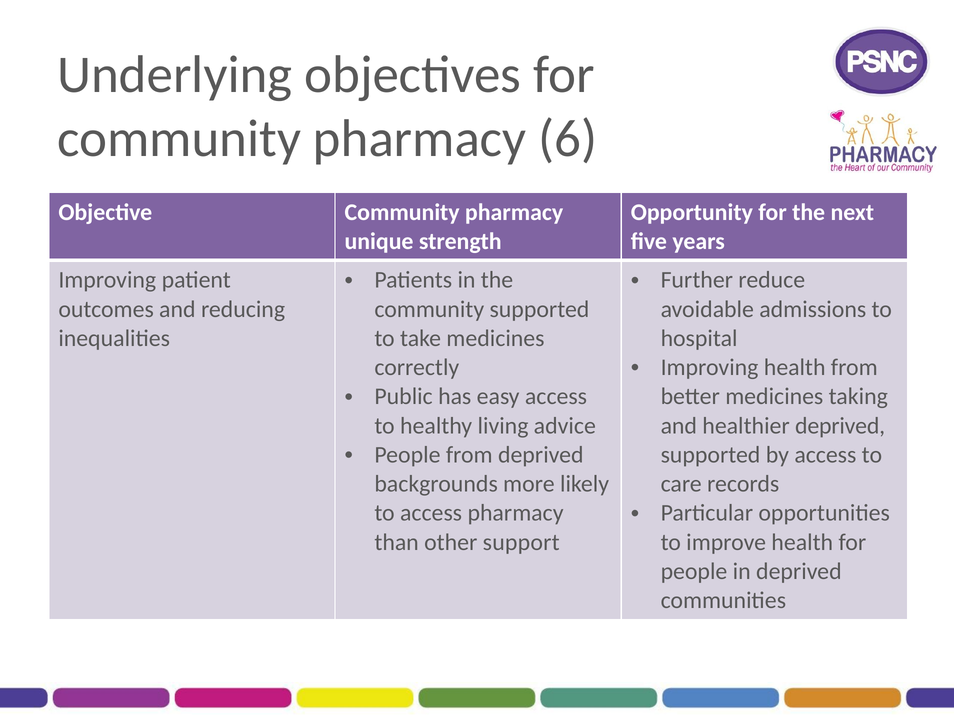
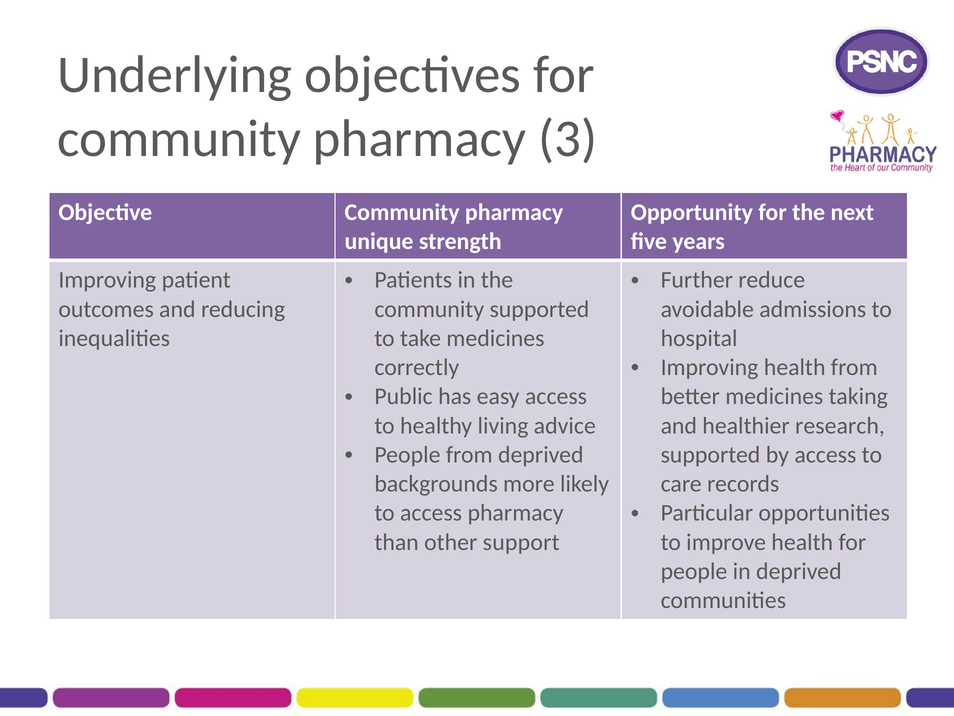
6: 6 -> 3 (568, 139)
healthier deprived: deprived -> research (840, 425)
